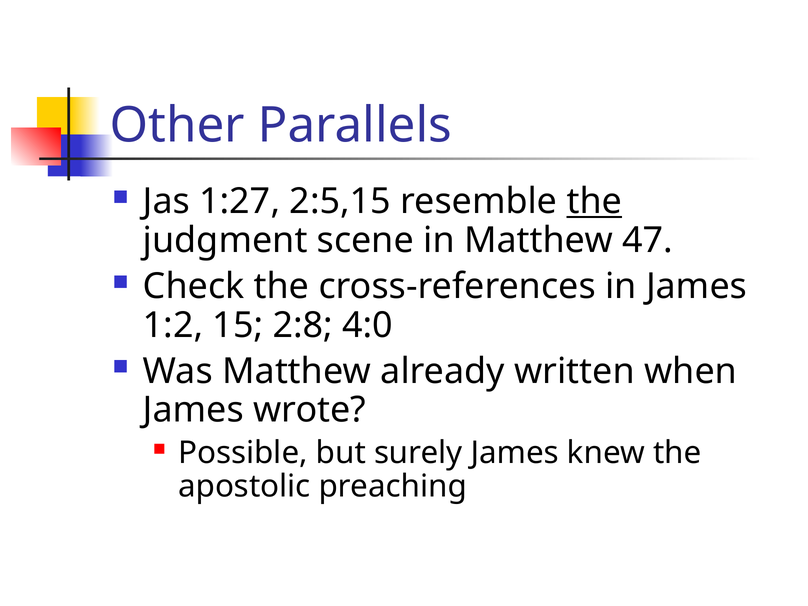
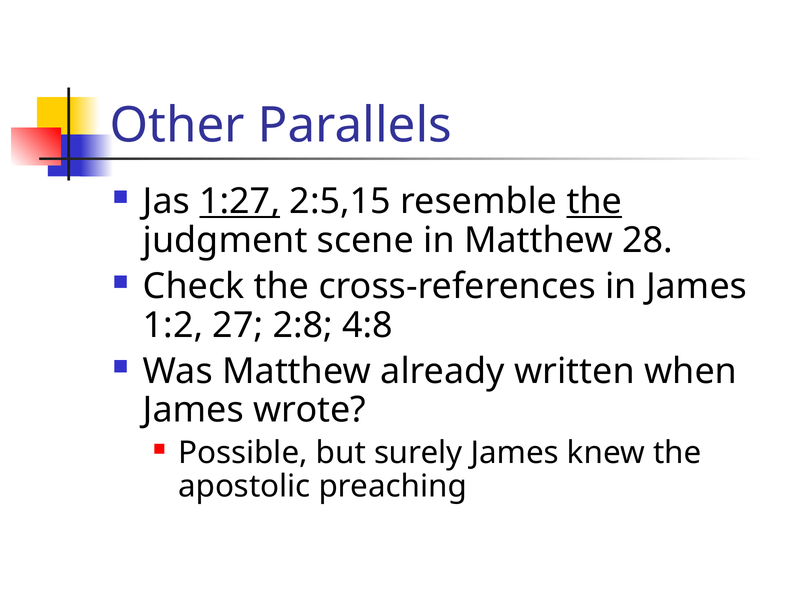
1:27 underline: none -> present (240, 202)
47: 47 -> 28 (647, 240)
15: 15 -> 27 (238, 325)
4:0: 4:0 -> 4:8 (368, 325)
